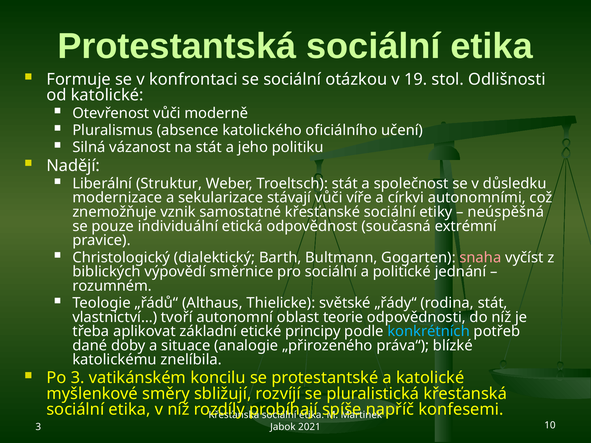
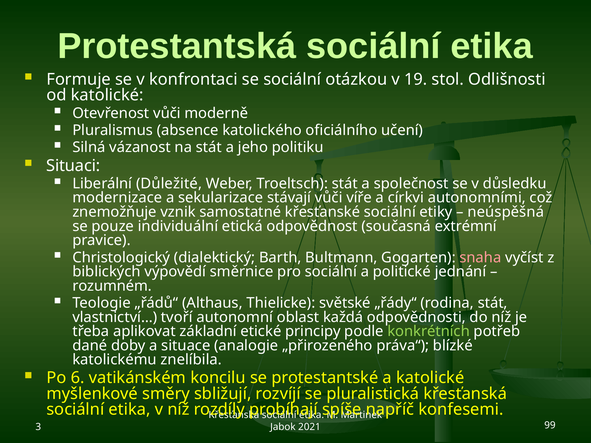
Nadějí: Nadějí -> Situaci (73, 166)
Struktur: Struktur -> Důležité (169, 184)
teorie: teorie -> každá (343, 317)
konkrétních colour: light blue -> light green (429, 332)
Po 3: 3 -> 6 (78, 378)
10: 10 -> 99 (550, 426)
